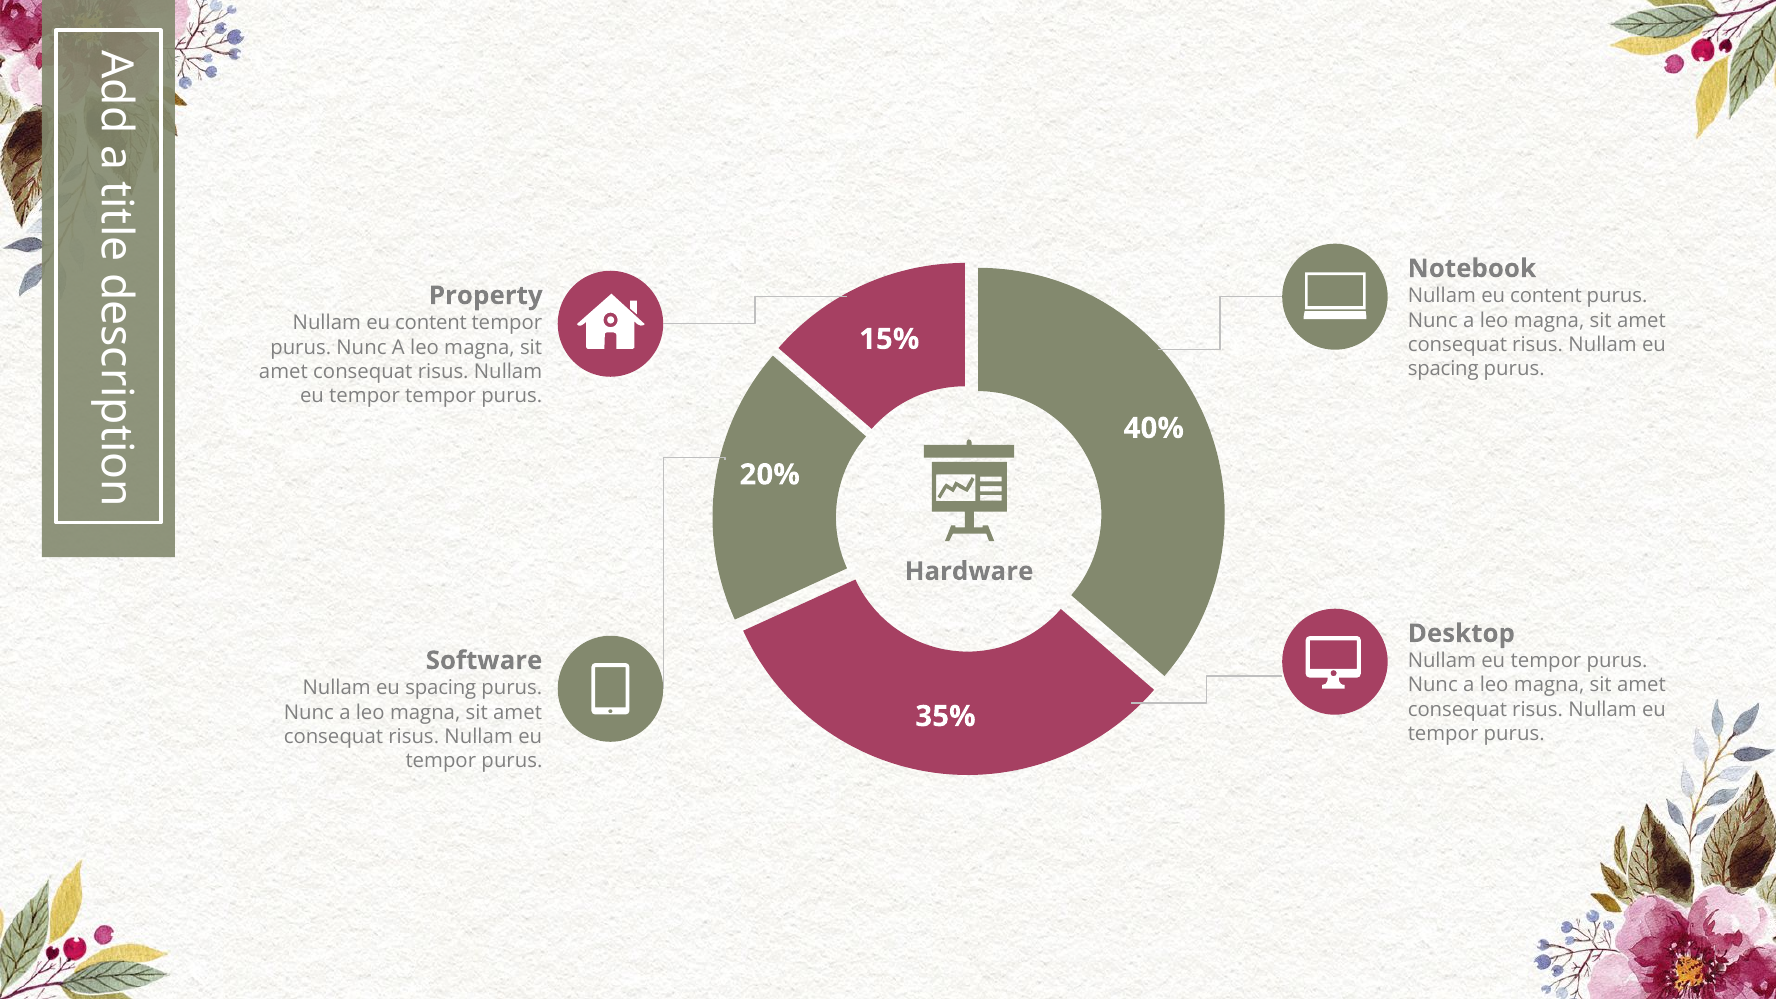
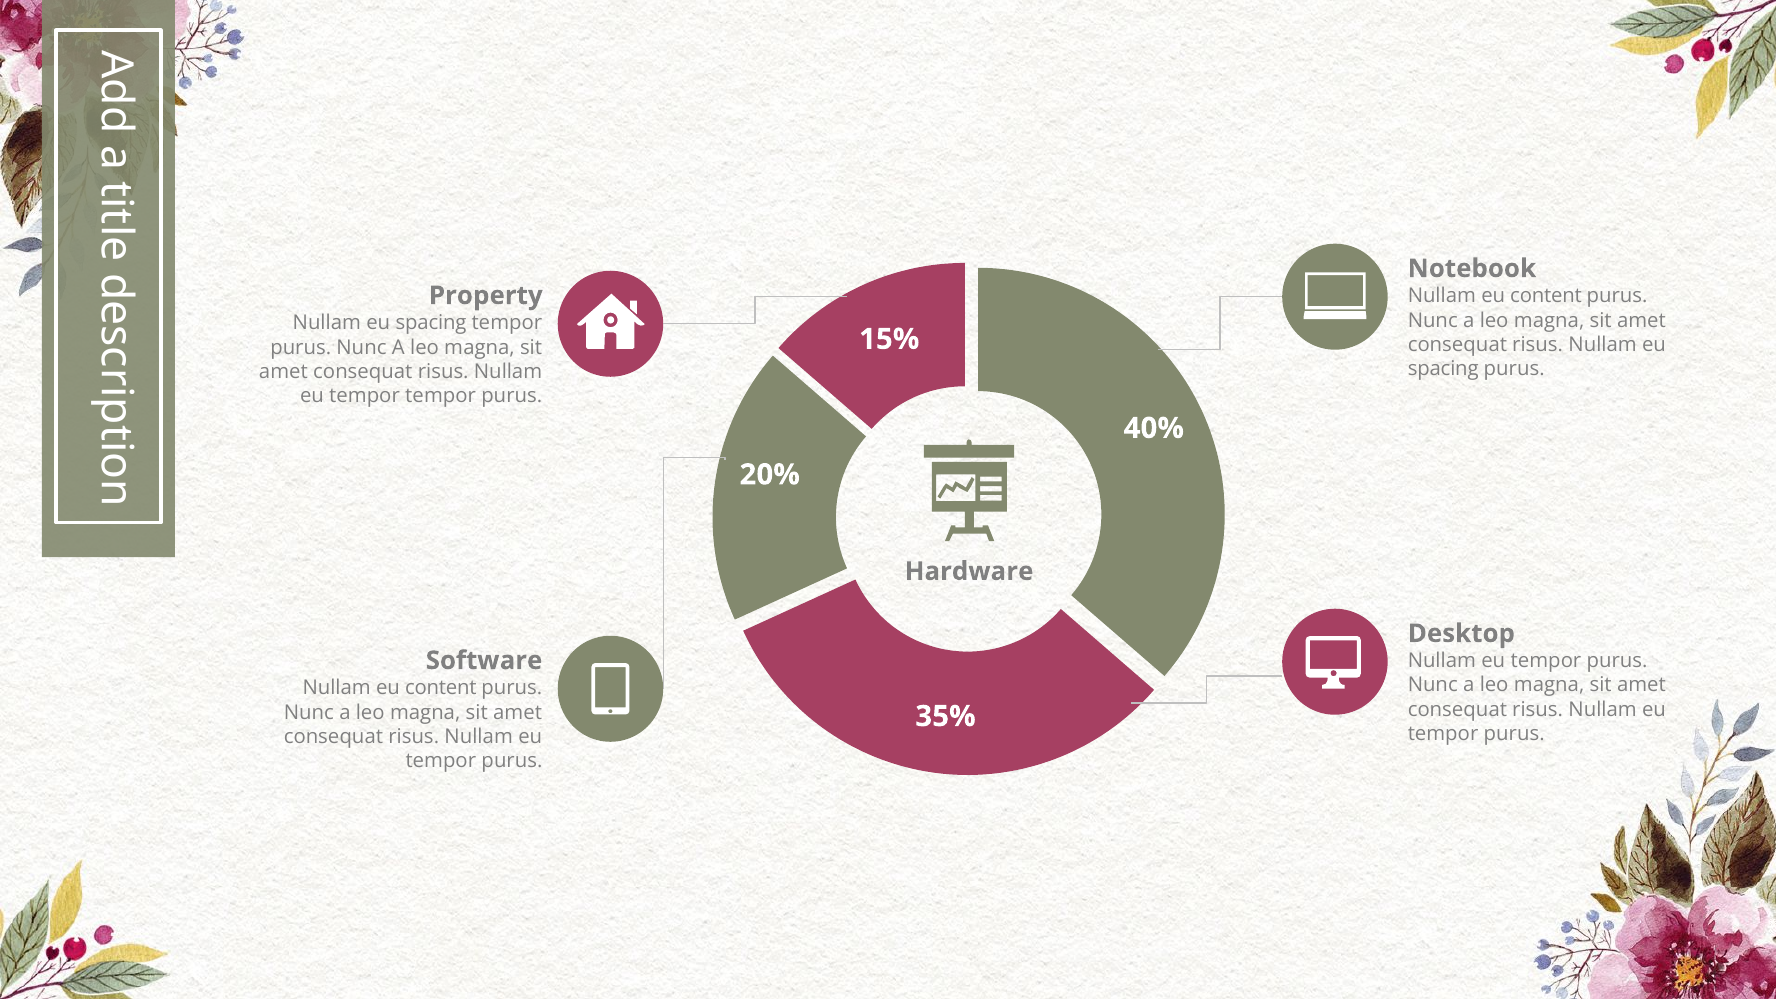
content: content -> spacing (431, 323)
spacing: spacing -> content (441, 688)
